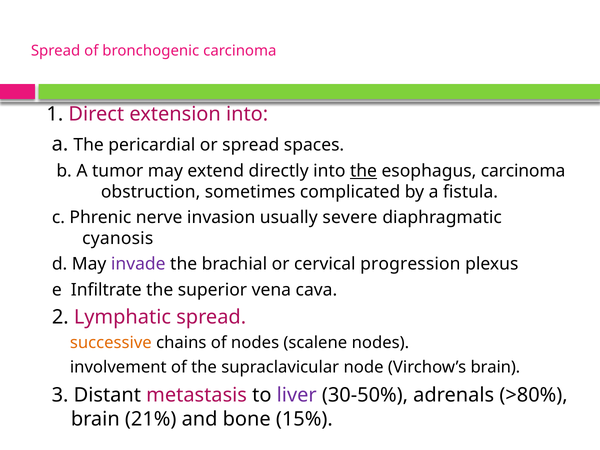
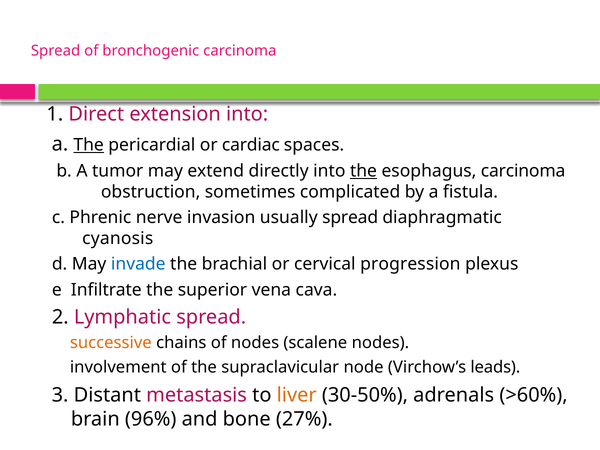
The underline: none -> present (89, 145)
or spread: spread -> cardiac (251, 145)
usually severe: severe -> spread (350, 218)
invade colour: purple -> blue (138, 264)
Virchow’s brain: brain -> leads (495, 367)
liver colour: purple -> orange (297, 395)
>80%: >80% -> >60% (534, 395)
21%: 21% -> 96% (151, 419)
15%: 15% -> 27% (304, 419)
